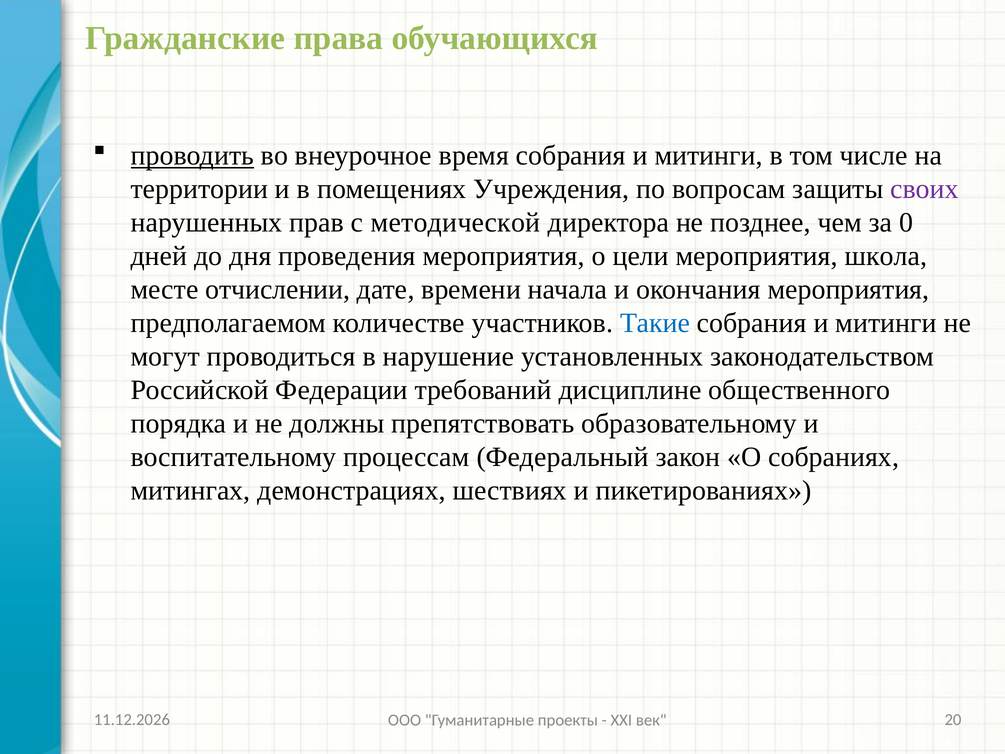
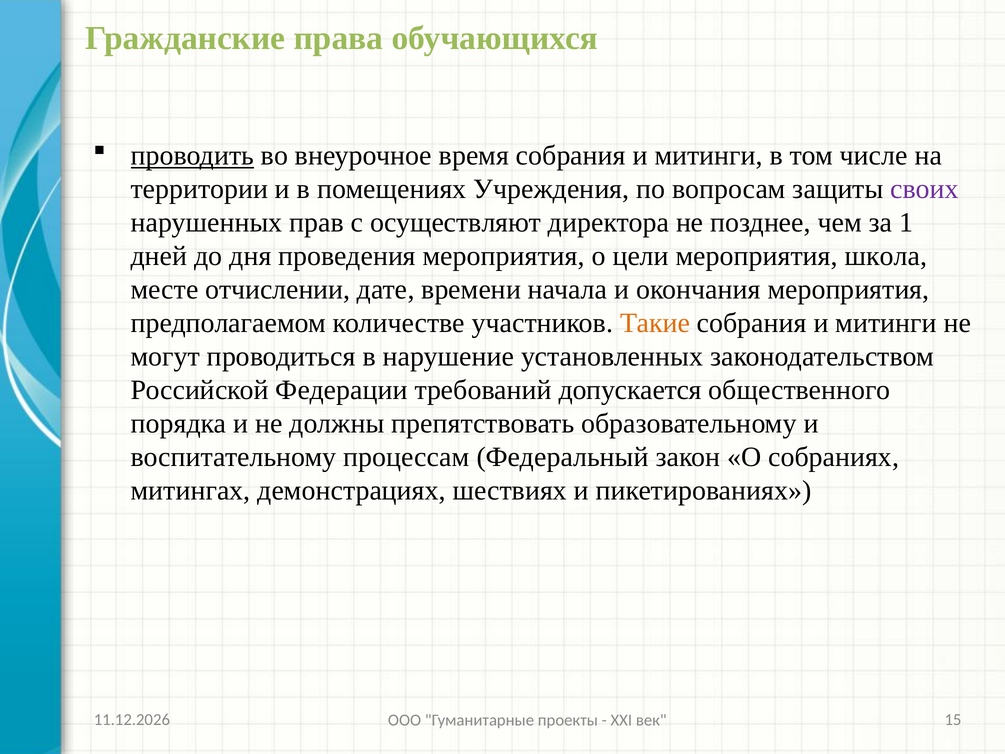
методической: методической -> осуществляют (456, 222)
0: 0 -> 1 (906, 222)
Такие colour: blue -> orange (655, 323)
дисциплине: дисциплине -> допускается (630, 390)
20: 20 -> 15 (953, 720)
